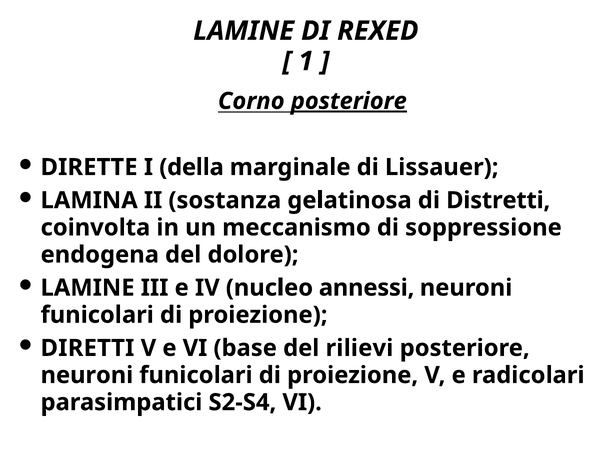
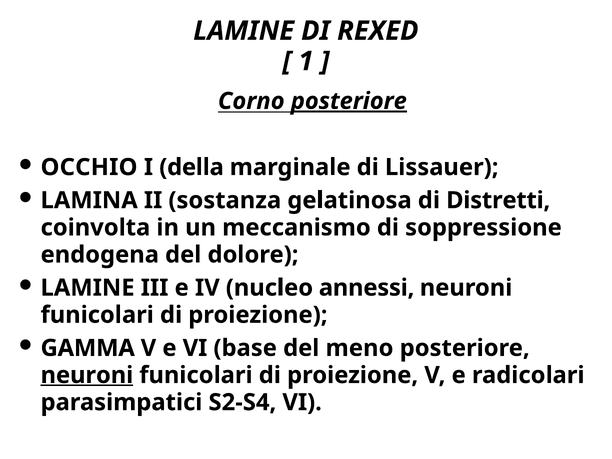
DIRETTE: DIRETTE -> OCCHIO (89, 167)
DIRETTI: DIRETTI -> GAMMA (88, 348)
rilievi: rilievi -> meno (359, 348)
neuroni underline: none -> present (87, 375)
